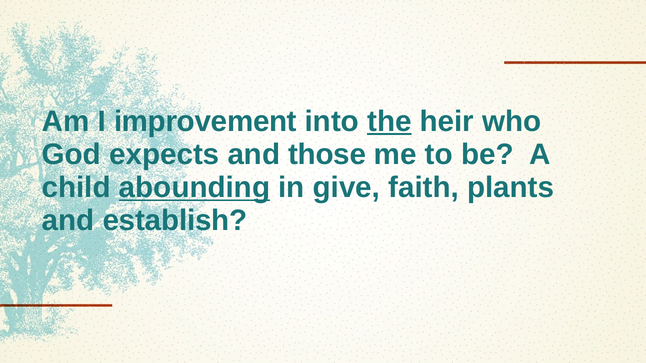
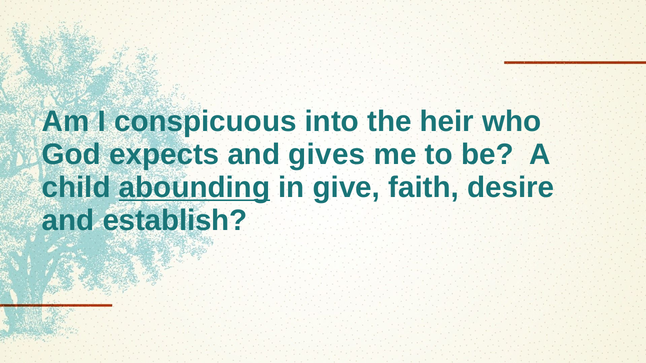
improvement: improvement -> conspicuous (205, 122)
the underline: present -> none (389, 122)
those: those -> gives (327, 155)
plants: plants -> desire (511, 188)
